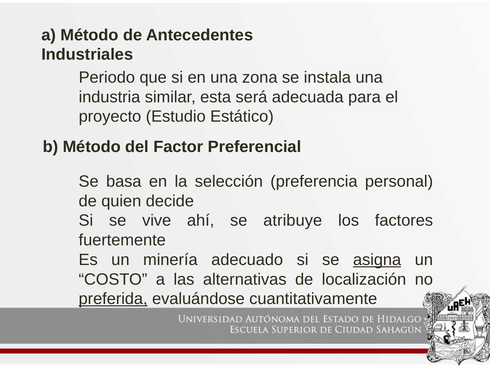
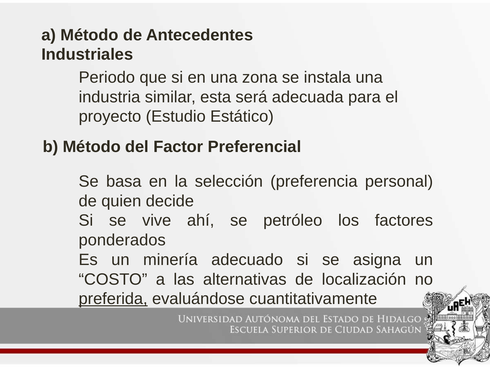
atribuye: atribuye -> petróleo (293, 221)
fuertemente: fuertemente -> ponderados (122, 240)
asigna underline: present -> none (377, 260)
